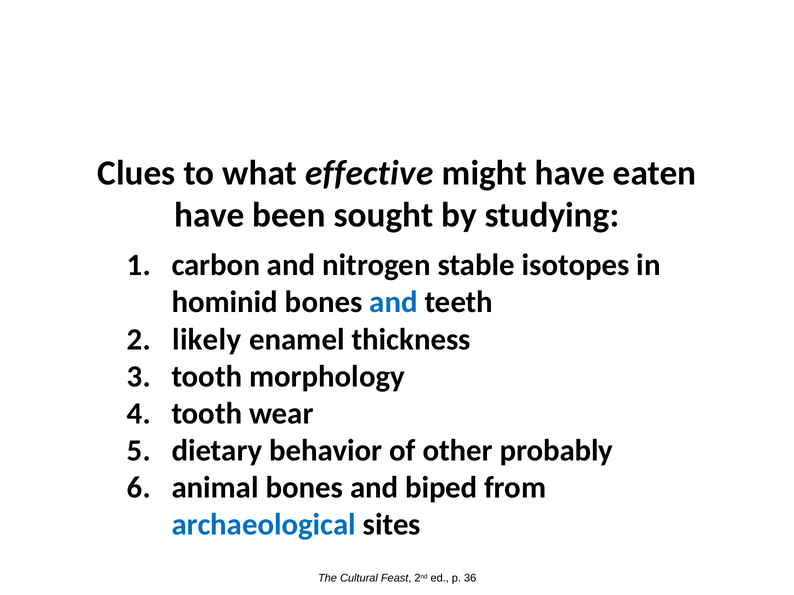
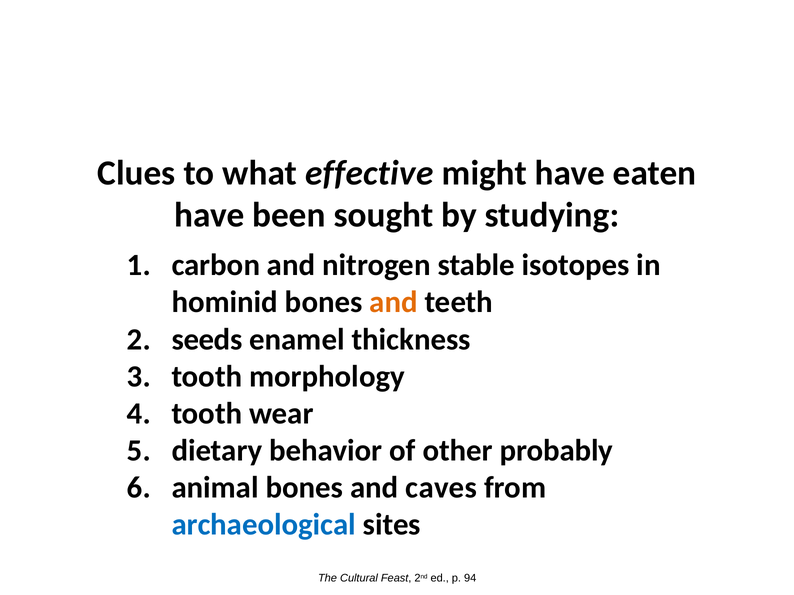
and colour: blue -> orange (394, 303)
likely: likely -> seeds (207, 340)
biped: biped -> caves (441, 488)
36: 36 -> 94 (470, 579)
